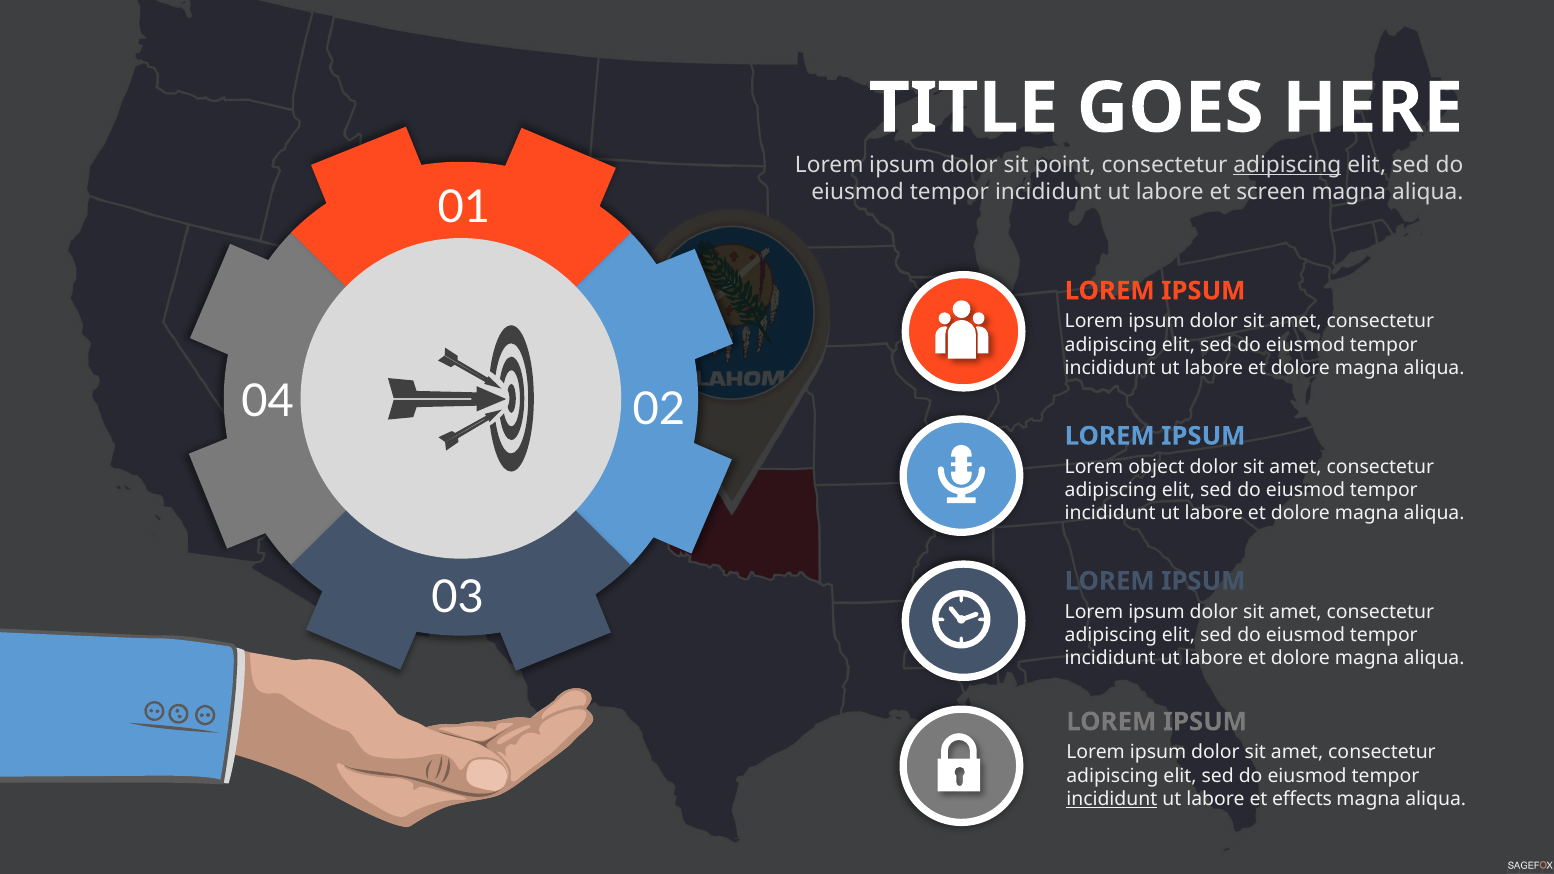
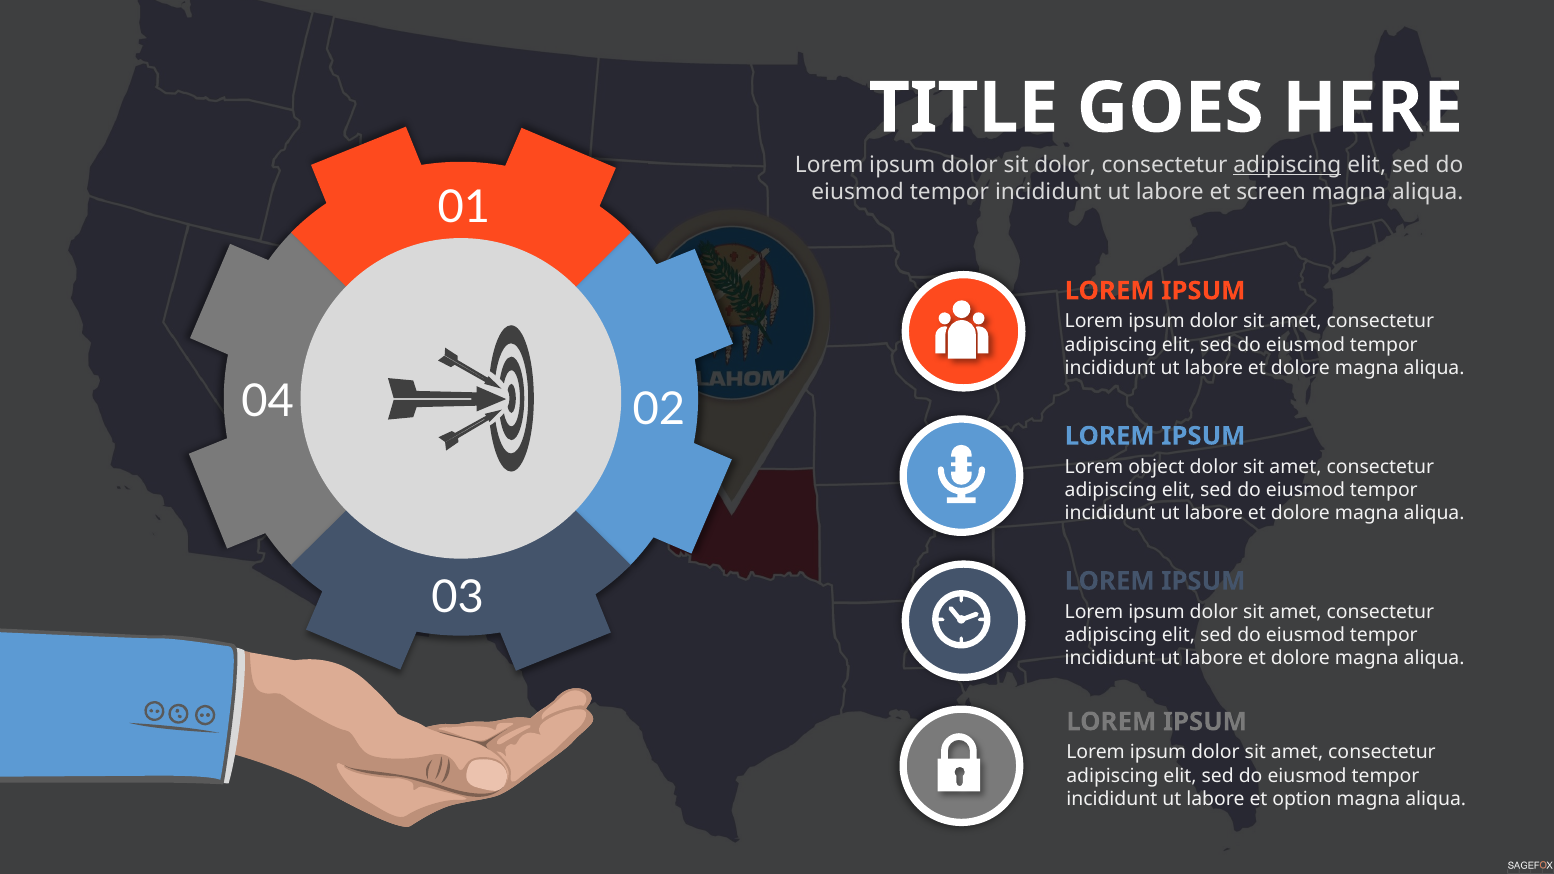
point: point -> dolor (1065, 165)
incididunt underline: present -> none (1112, 799)
effects: effects -> option (1302, 799)
